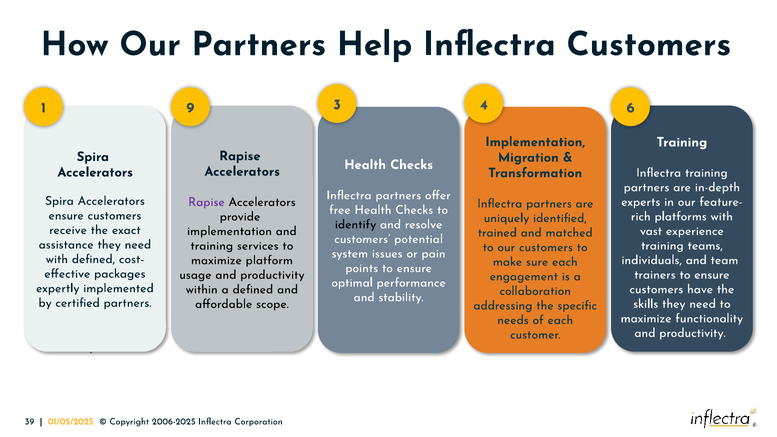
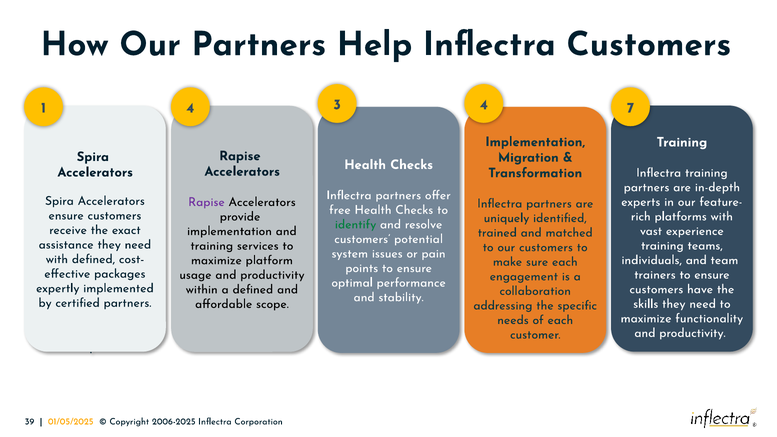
1 9: 9 -> 4 (190, 108)
6: 6 -> 7 (630, 108)
identify colour: black -> green (356, 224)
